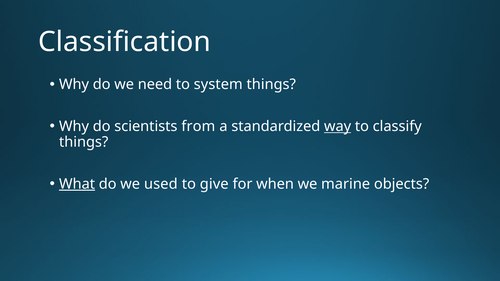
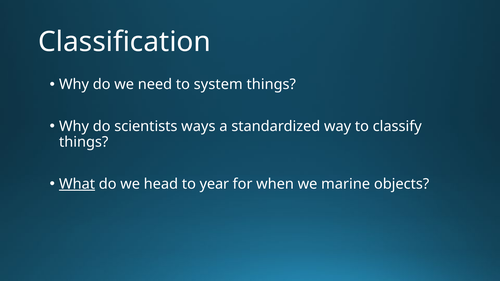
from: from -> ways (198, 126)
way underline: present -> none (338, 126)
used: used -> head (161, 184)
give: give -> year (214, 184)
